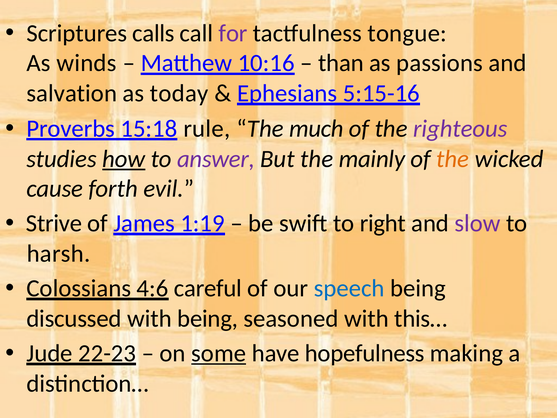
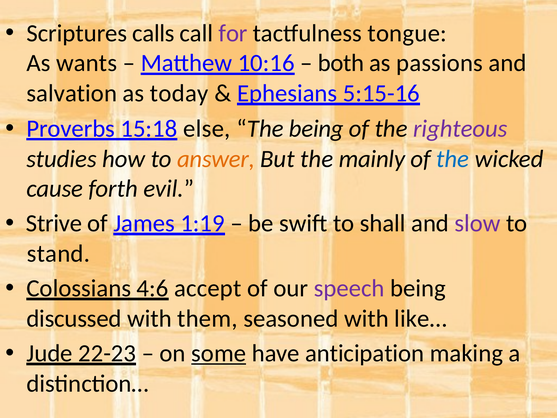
winds: winds -> wants (87, 63)
than: than -> both (341, 63)
rule: rule -> else (207, 129)
The much: much -> being (316, 129)
how underline: present -> none (124, 159)
answer colour: purple -> orange (216, 159)
the colour: orange -> blue (453, 159)
right: right -> shall (383, 223)
harsh: harsh -> stand (59, 253)
careful: careful -> accept (208, 288)
speech colour: blue -> purple (349, 288)
with being: being -> them (207, 318)
this…: this… -> like… (421, 318)
hopefulness: hopefulness -> anticipation (365, 353)
